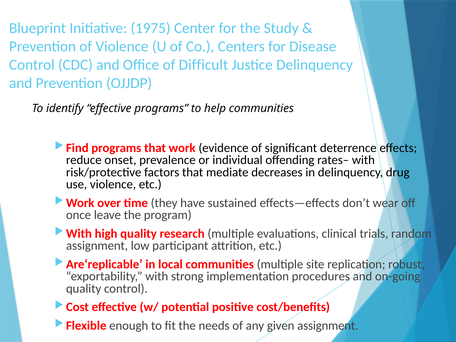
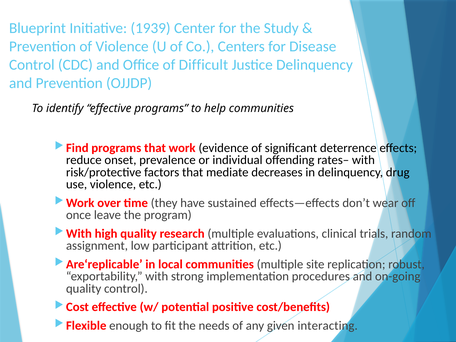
1975: 1975 -> 1939 (151, 28)
given assignment: assignment -> interacting (328, 326)
